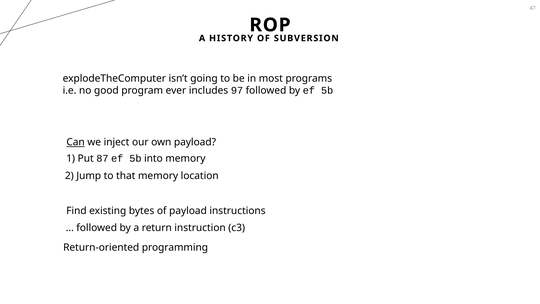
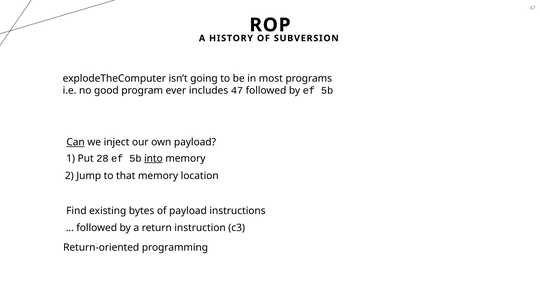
includes 97: 97 -> 47 (237, 91)
87: 87 -> 28 (102, 158)
into underline: none -> present (153, 158)
